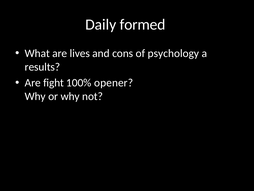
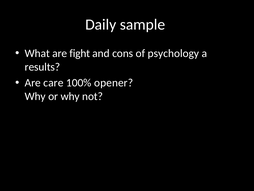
formed: formed -> sample (142, 25)
lives: lives -> fight (80, 53)
fight: fight -> care (53, 83)
